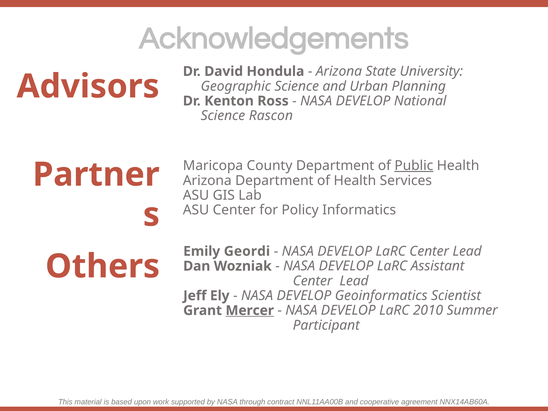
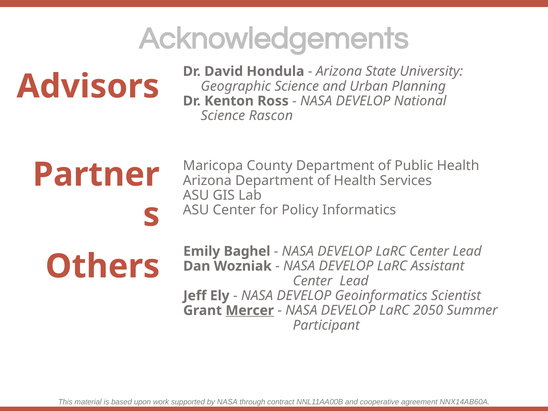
Public underline: present -> none (414, 166)
Geordi: Geordi -> Baghel (247, 251)
2010: 2010 -> 2050 (428, 310)
